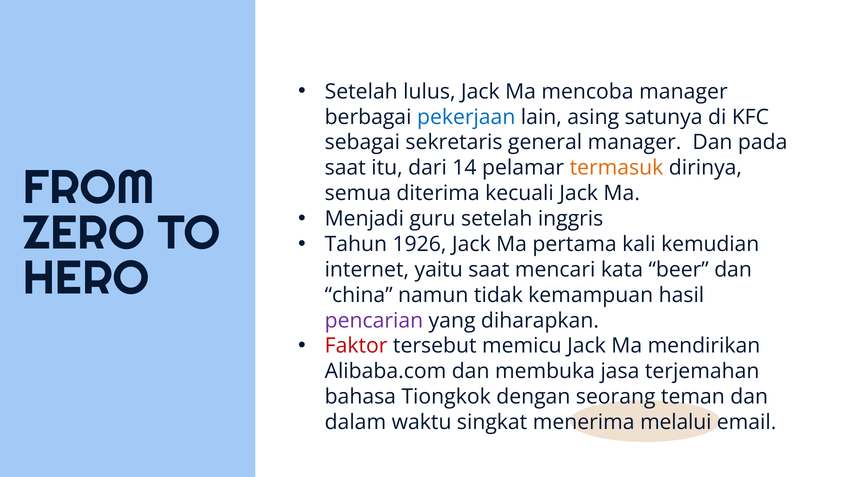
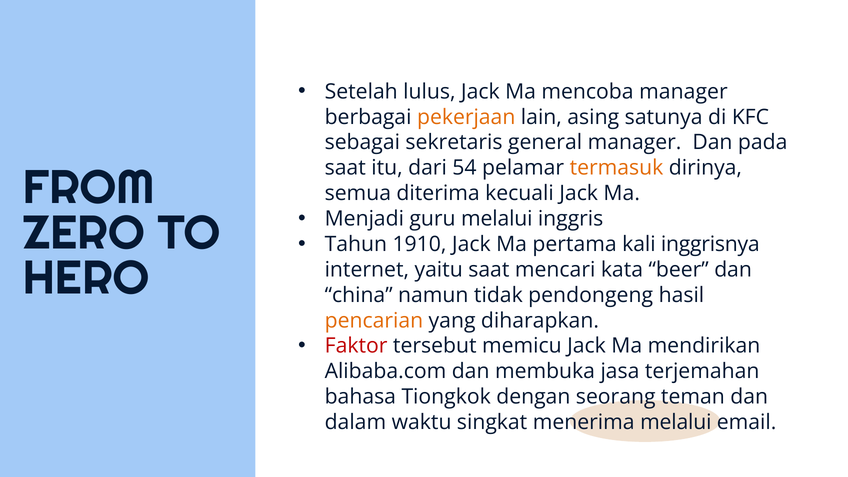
pekerjaan colour: blue -> orange (466, 117)
14: 14 -> 54 (464, 168)
guru setelah: setelah -> melalui (497, 219)
1926: 1926 -> 1910 (419, 244)
kemudian: kemudian -> inggrisnya (710, 244)
kemampuan: kemampuan -> pendongeng (591, 295)
pencarian colour: purple -> orange (374, 321)
